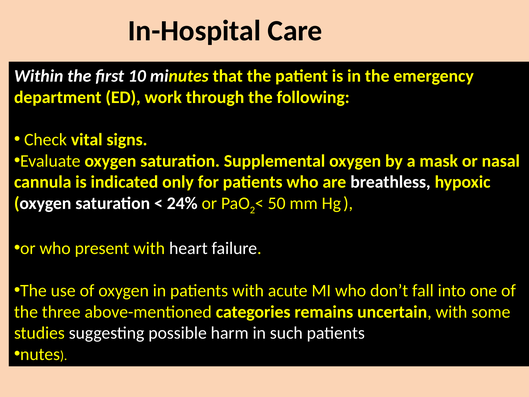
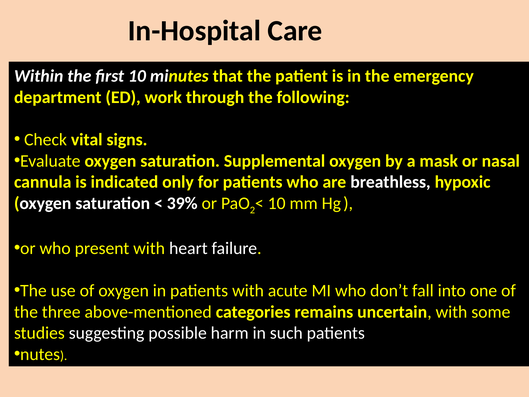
24%: 24% -> 39% (182, 203)
50: 50 -> 10 (277, 203)
